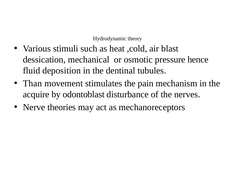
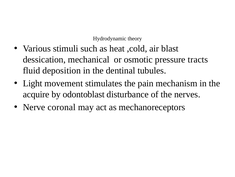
hence: hence -> tracts (198, 59)
Than: Than -> Light (33, 83)
theories: theories -> coronal (62, 107)
